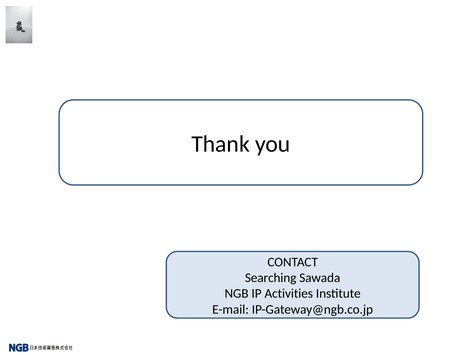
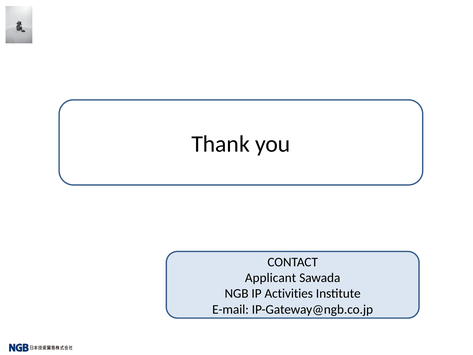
Searching: Searching -> Applicant (271, 278)
